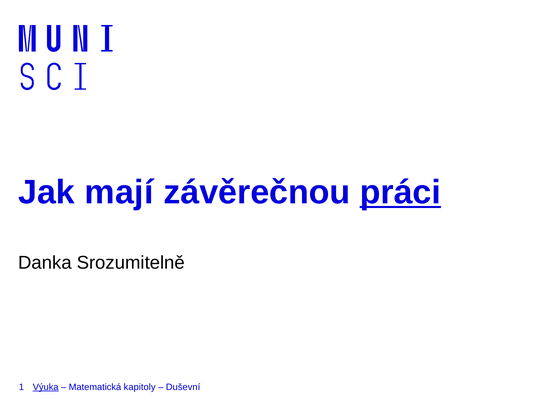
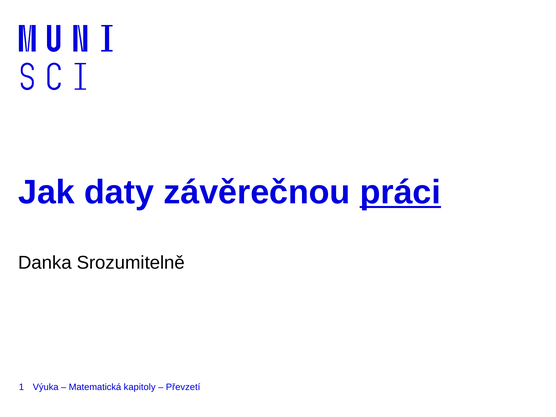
mají: mají -> daty (119, 192)
Výuka underline: present -> none (46, 387)
Duševní: Duševní -> Převzetí (183, 387)
